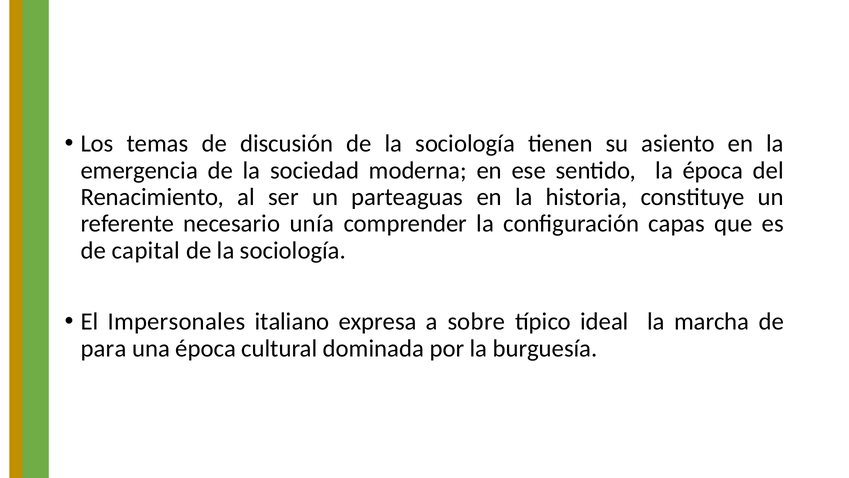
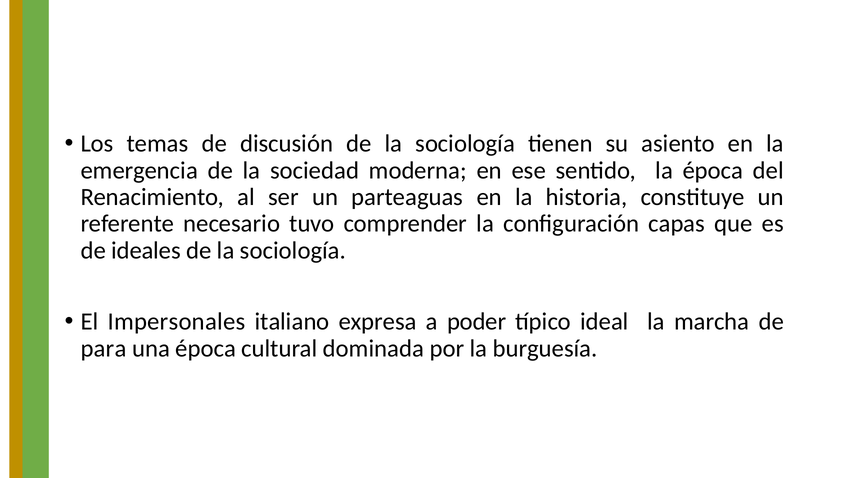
unía: unía -> tuvo (312, 224)
capital: capital -> ideales (146, 250)
sobre: sobre -> poder (477, 321)
